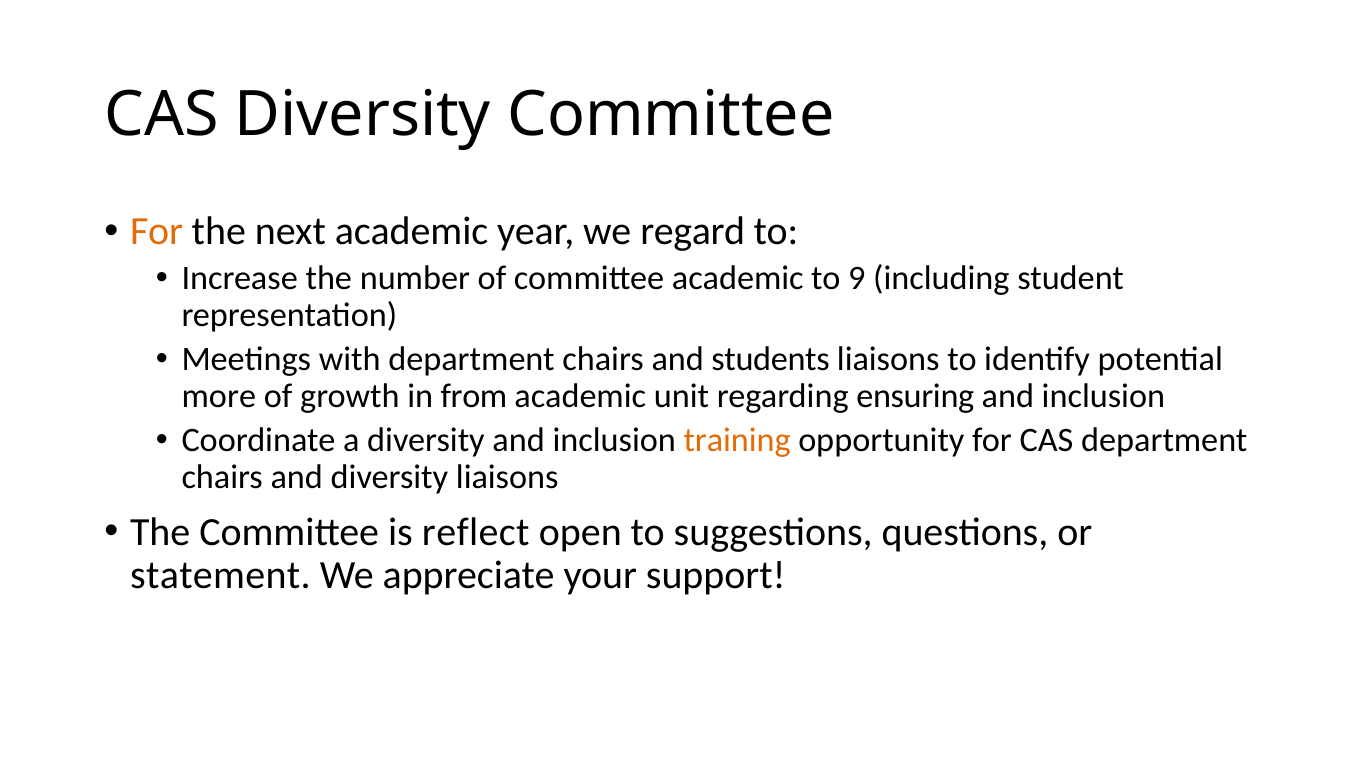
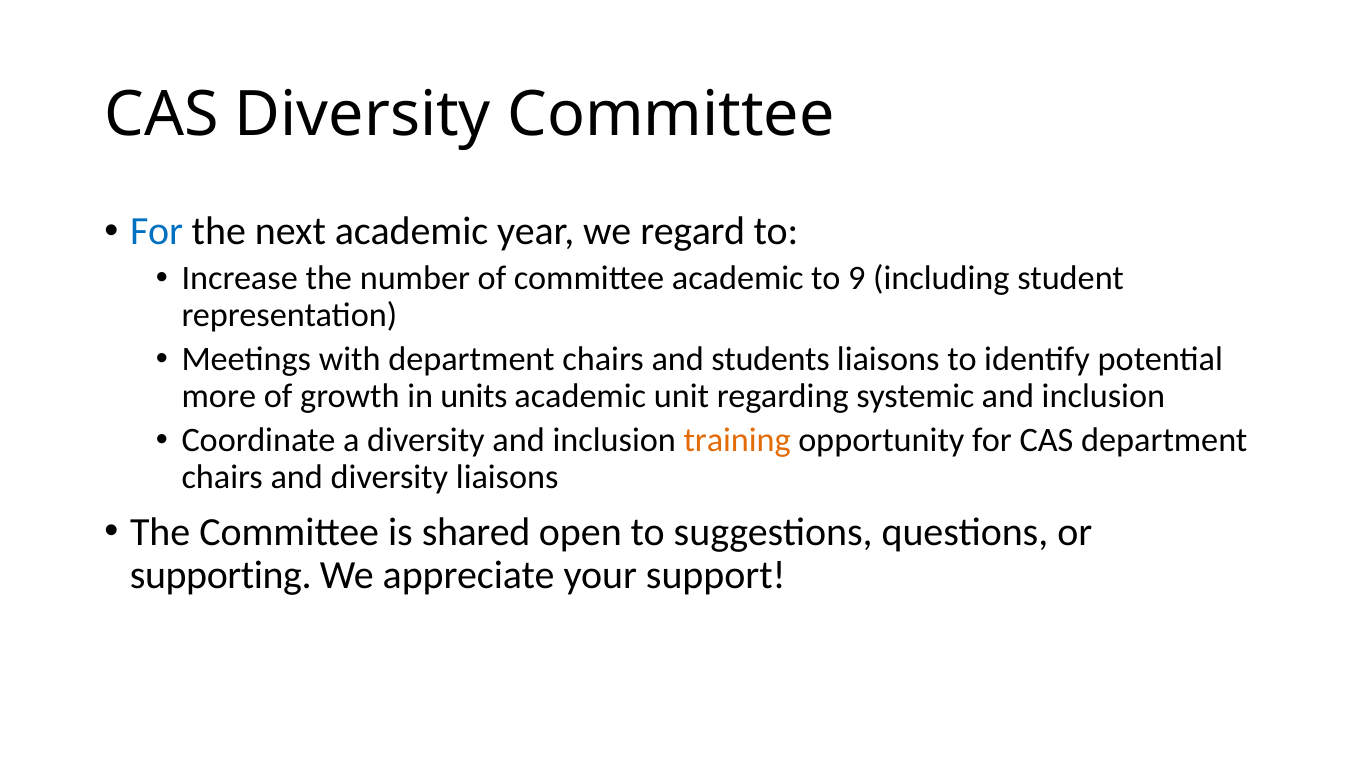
For colour: orange -> blue (157, 232)
from: from -> units (474, 397)
ensuring: ensuring -> systemic (915, 397)
reflect: reflect -> shared (476, 532)
statement: statement -> supporting (221, 575)
